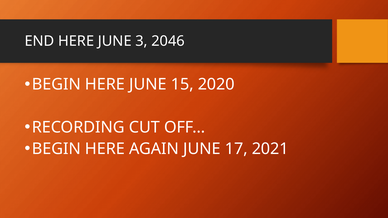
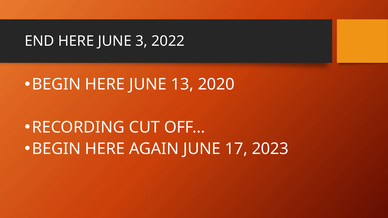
2046: 2046 -> 2022 (168, 41)
15: 15 -> 13 (182, 84)
2021: 2021 -> 2023 (270, 149)
